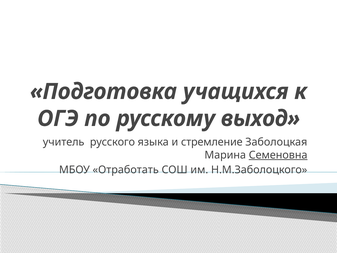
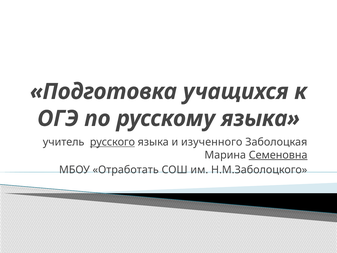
русскому выход: выход -> языка (260, 118)
русского underline: none -> present (112, 142)
стремление: стремление -> изученного (212, 142)
